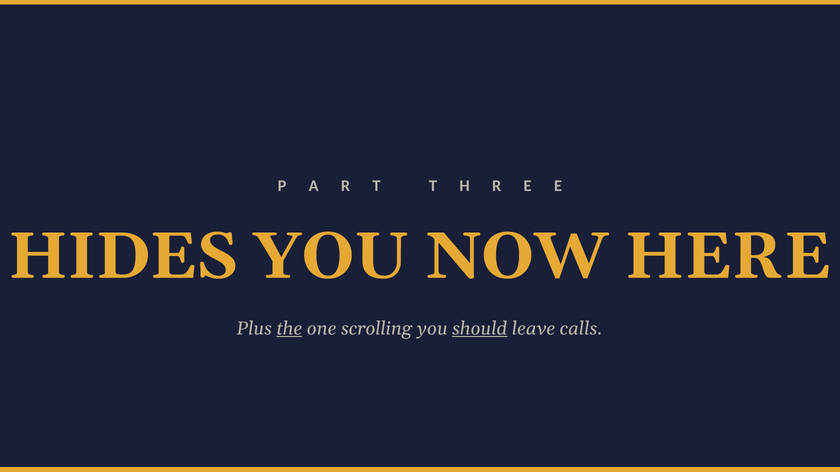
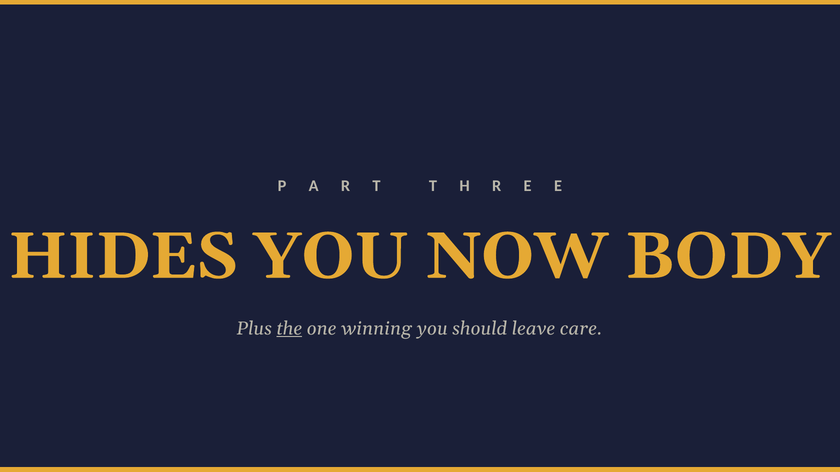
HERE: HERE -> BODY (728, 257)
scrolling: scrolling -> winning (376, 329)
should underline: present -> none (480, 329)
calls: calls -> care (581, 329)
